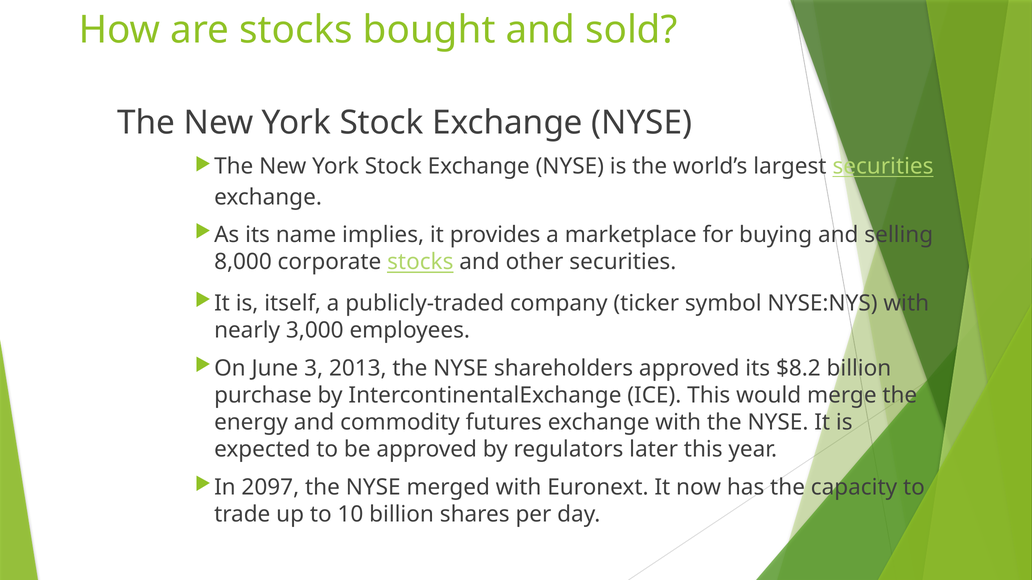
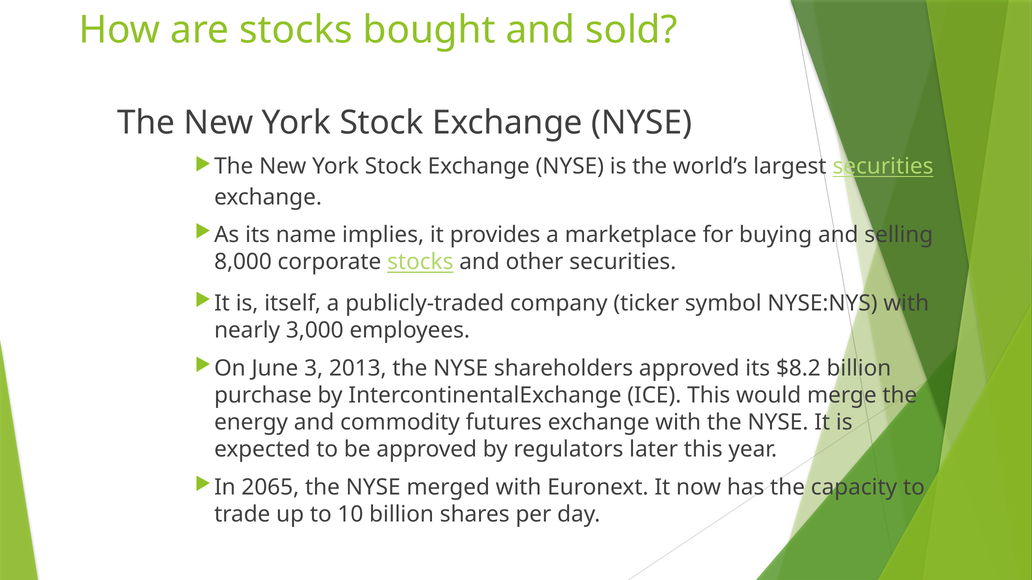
2097: 2097 -> 2065 (270, 488)
